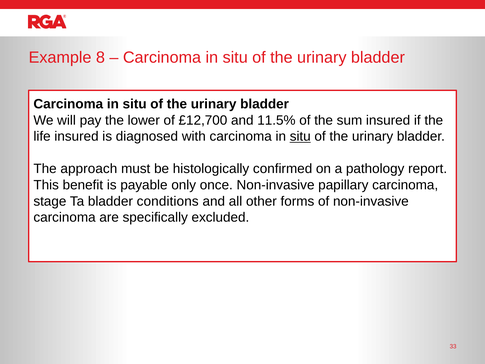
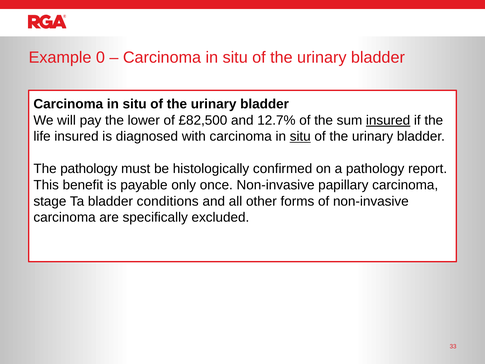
8: 8 -> 0 (100, 58)
£12,700: £12,700 -> £82,500 (203, 120)
11.5%: 11.5% -> 12.7% (276, 120)
insured underline: none -> present (388, 120)
The approach: approach -> pathology (89, 169)
